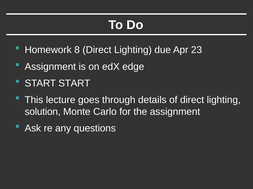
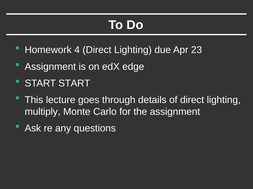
8: 8 -> 4 (77, 50)
solution: solution -> multiply (43, 112)
